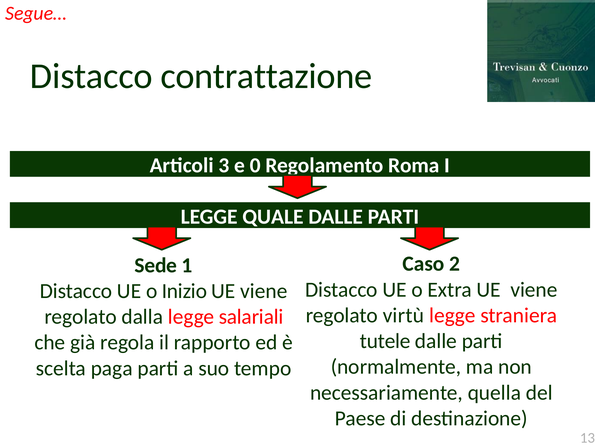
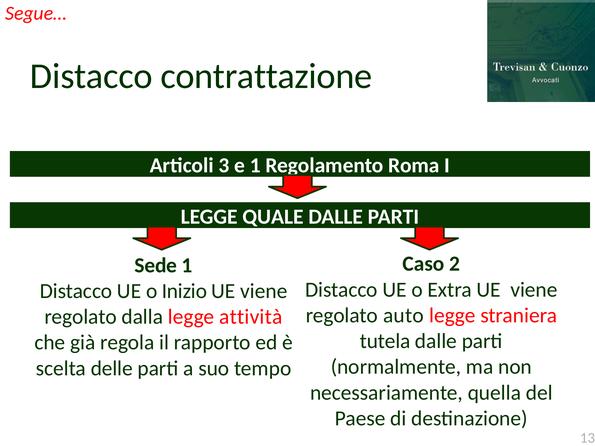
e 0: 0 -> 1 (255, 165)
virtù: virtù -> auto (403, 316)
salariali: salariali -> attività (251, 317)
tutele: tutele -> tutela (385, 341)
paga: paga -> delle (112, 369)
